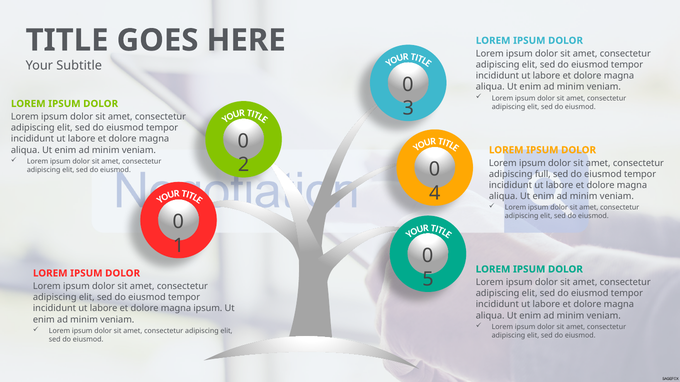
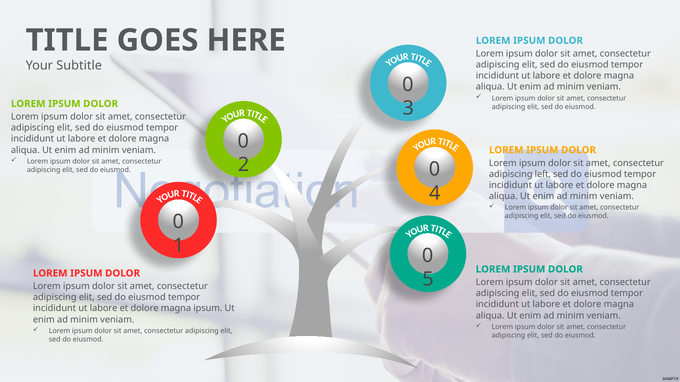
full: full -> left (543, 174)
